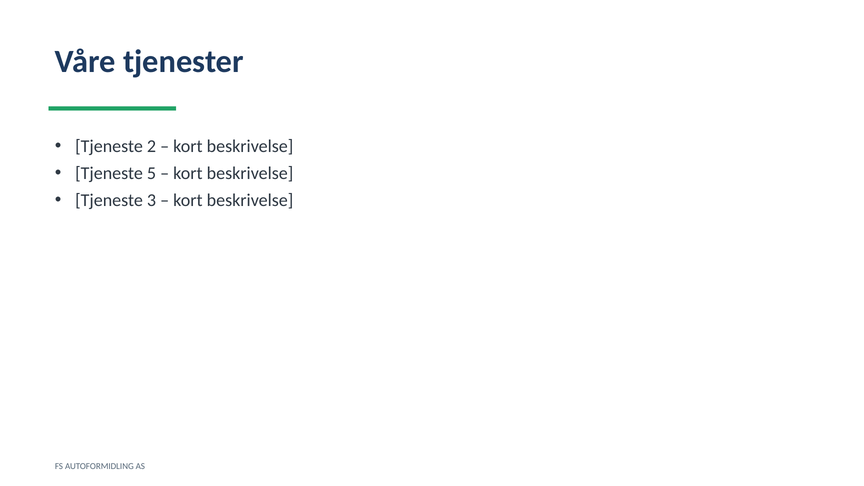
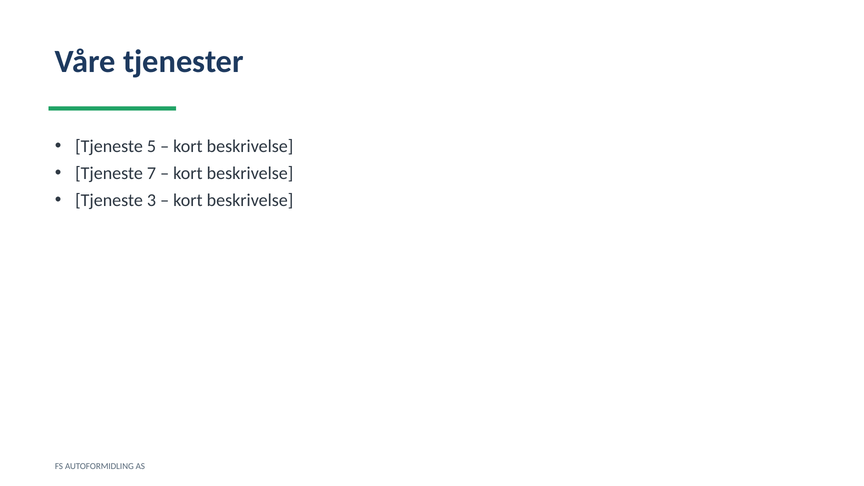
2: 2 -> 5 (151, 146)
5: 5 -> 7 (151, 173)
